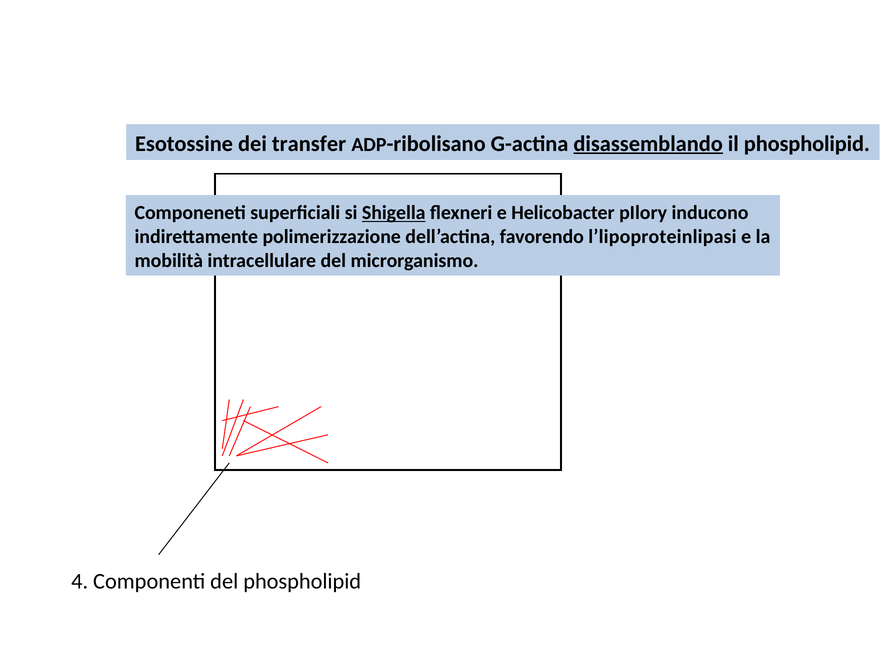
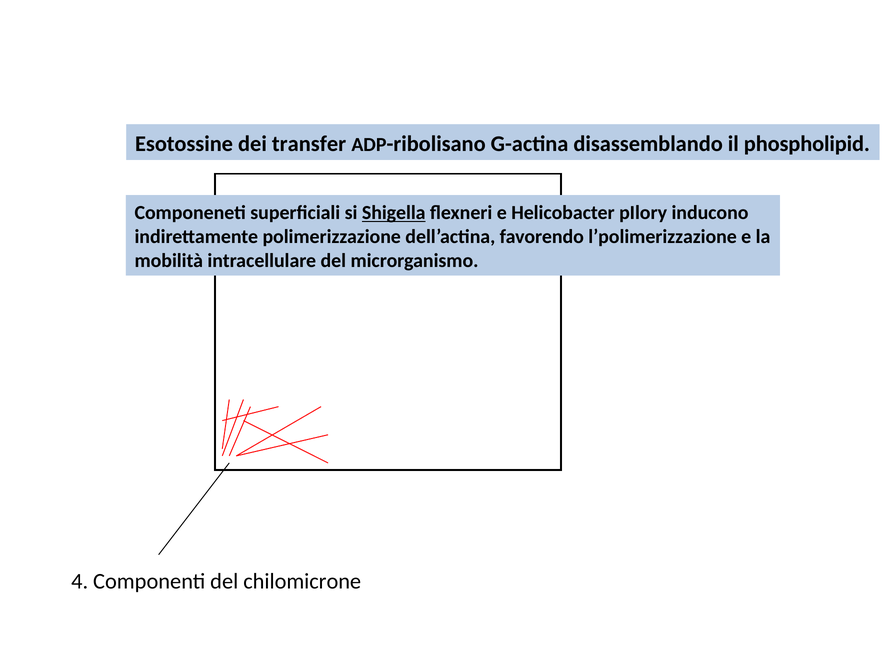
disassemblando underline: present -> none (648, 144)
l’lipoproteinlipasi: l’lipoproteinlipasi -> l’polimerizzazione (663, 237)
del phospholipid: phospholipid -> chilomicrone (302, 581)
